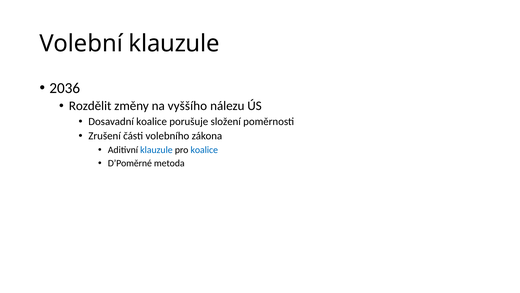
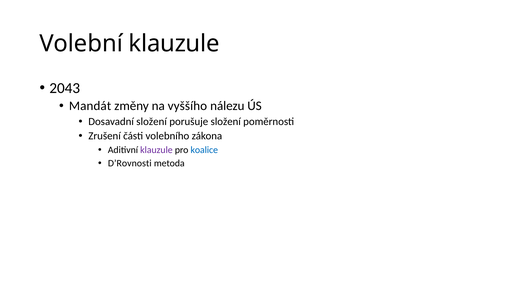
2036: 2036 -> 2043 (65, 88)
Rozdělit: Rozdělit -> Mandát (90, 106)
Dosavadní koalice: koalice -> složení (152, 121)
klauzule colour: blue -> purple (156, 150)
D’Poměrné: D’Poměrné -> D’Rovnosti (130, 163)
